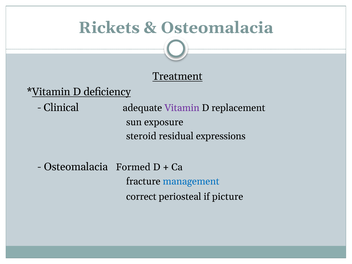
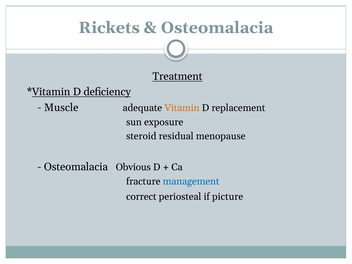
Clinical: Clinical -> Muscle (61, 107)
Vitamin colour: purple -> orange (182, 108)
expressions: expressions -> menopause (221, 136)
Formed: Formed -> Obvious (133, 167)
